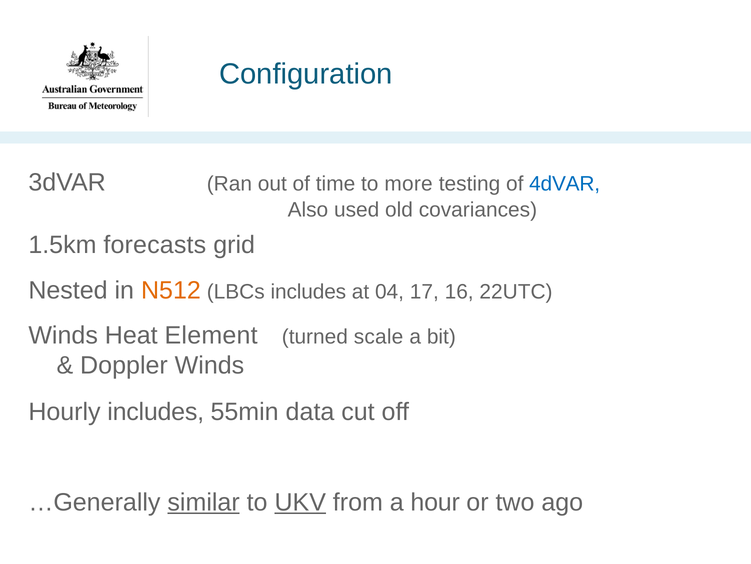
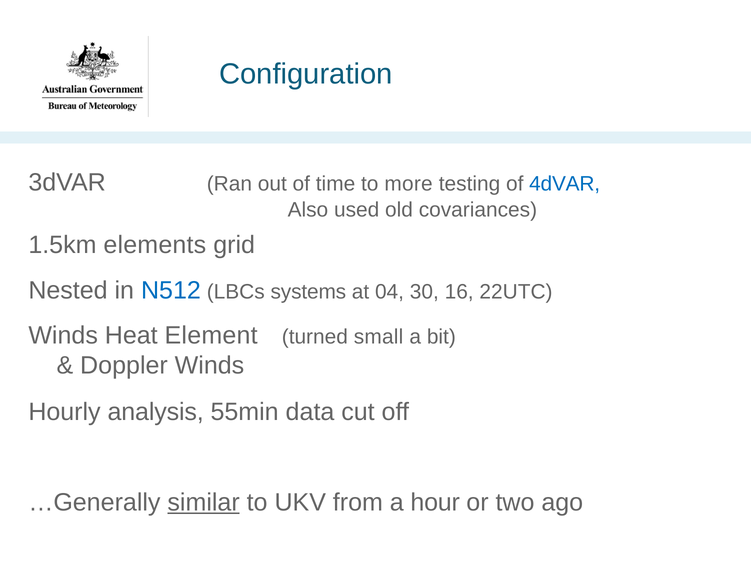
forecasts: forecasts -> elements (155, 245)
N512 colour: orange -> blue (171, 290)
LBCs includes: includes -> systems (308, 291)
17: 17 -> 30 (424, 291)
scale: scale -> small (379, 336)
Hourly includes: includes -> analysis (156, 412)
UKV underline: present -> none (300, 502)
